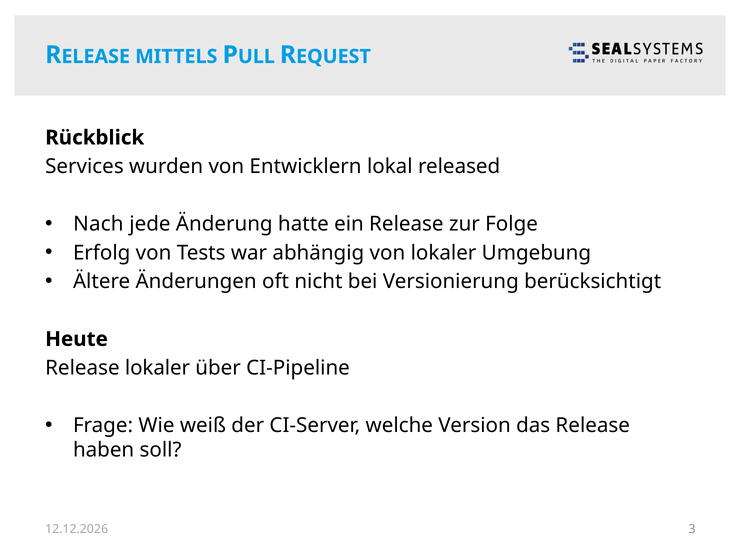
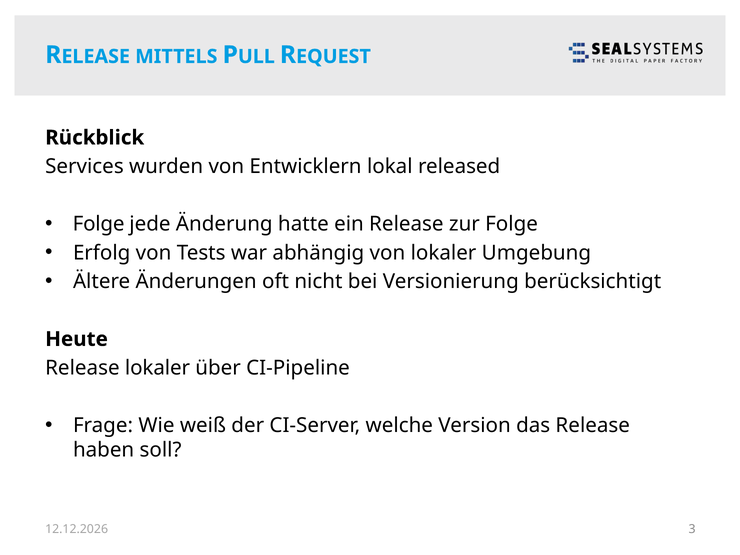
Nach: Nach -> Folge (99, 224)
